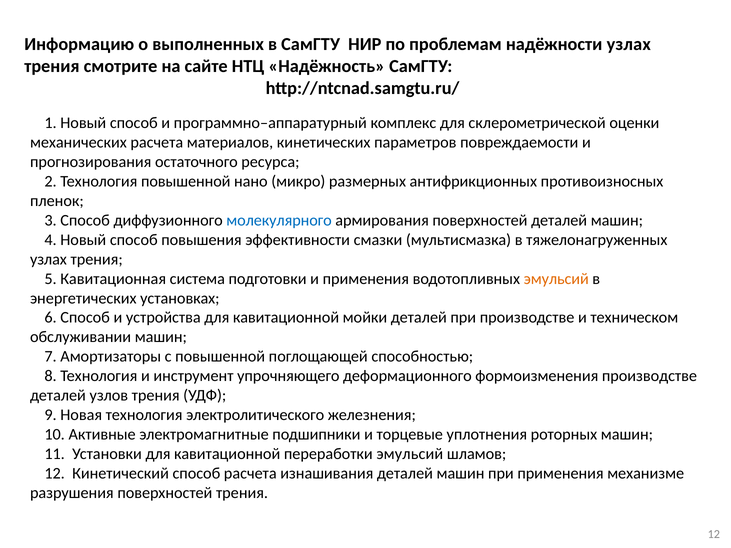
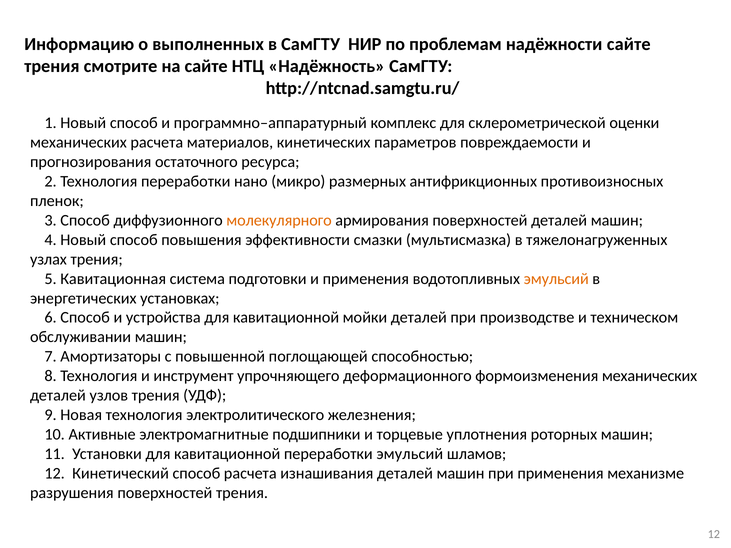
надёжности узлах: узлах -> сайте (629, 44)
Технология повышенной: повышенной -> переработки (186, 181)
молекулярного colour: blue -> orange (279, 220)
формоизменения производстве: производстве -> механических (650, 376)
